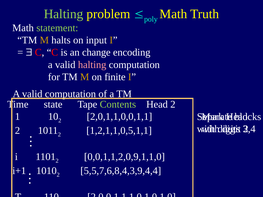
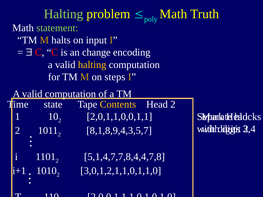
halting colour: pink -> yellow (92, 65)
finite: finite -> steps (115, 77)
Contents colour: light green -> yellow (118, 104)
1,2,1,1,0,5,1,1: 1,2,1,1,0,5,1,1 -> 8,1,8,9,4,3,5,7 (119, 131)
0,0,1,1,2,0,9,1,1,0: 0,0,1,1,2,0,9,1,1,0 -> 5,1,4,7,7,8,4,4,7,8 (124, 157)
5,5,7,6,8,4,3,9,4,4: 5,5,7,6,8,4,3,9,4,4 -> 3,0,1,2,1,1,0,1,1,0 (121, 171)
